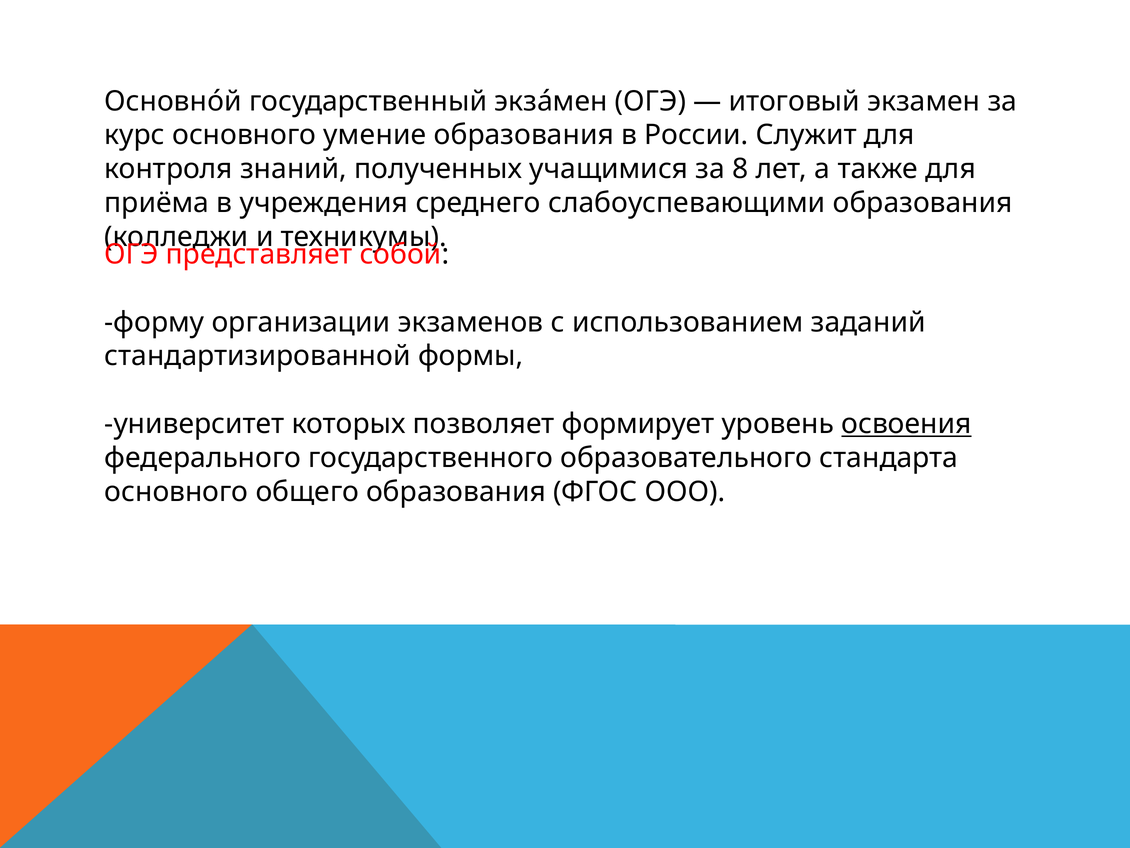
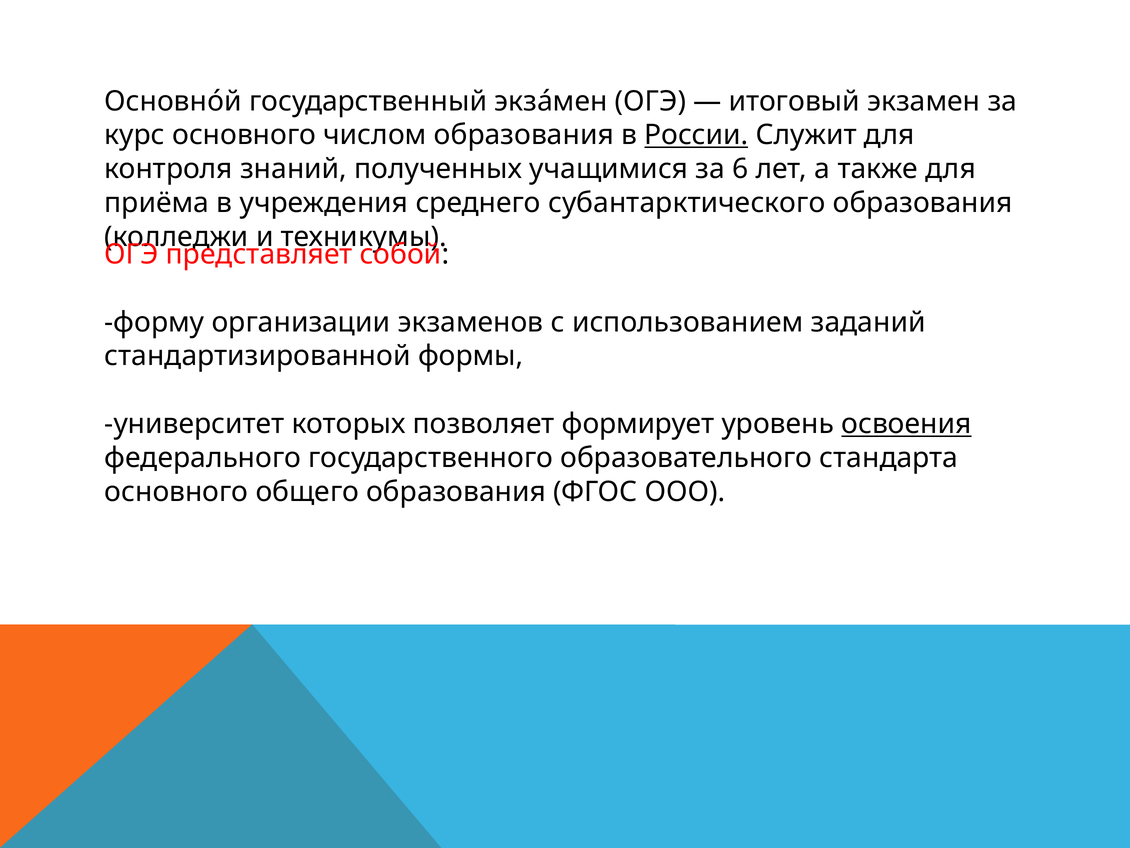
умение: умение -> числом (375, 135)
России underline: none -> present (696, 135)
8: 8 -> 6 (740, 169)
слабоуспевающими: слабоуспевающими -> субантарктического (687, 203)
